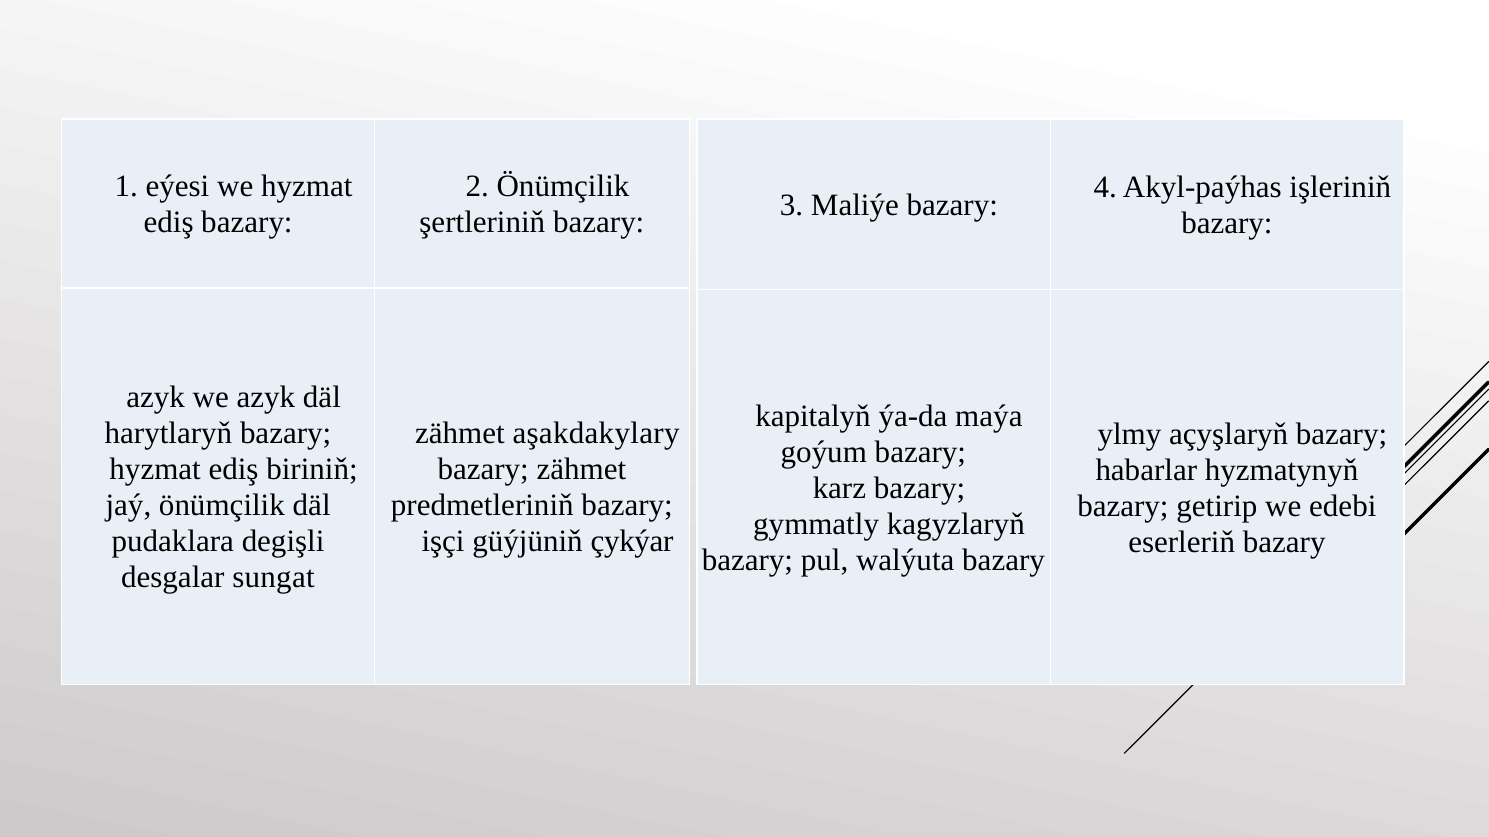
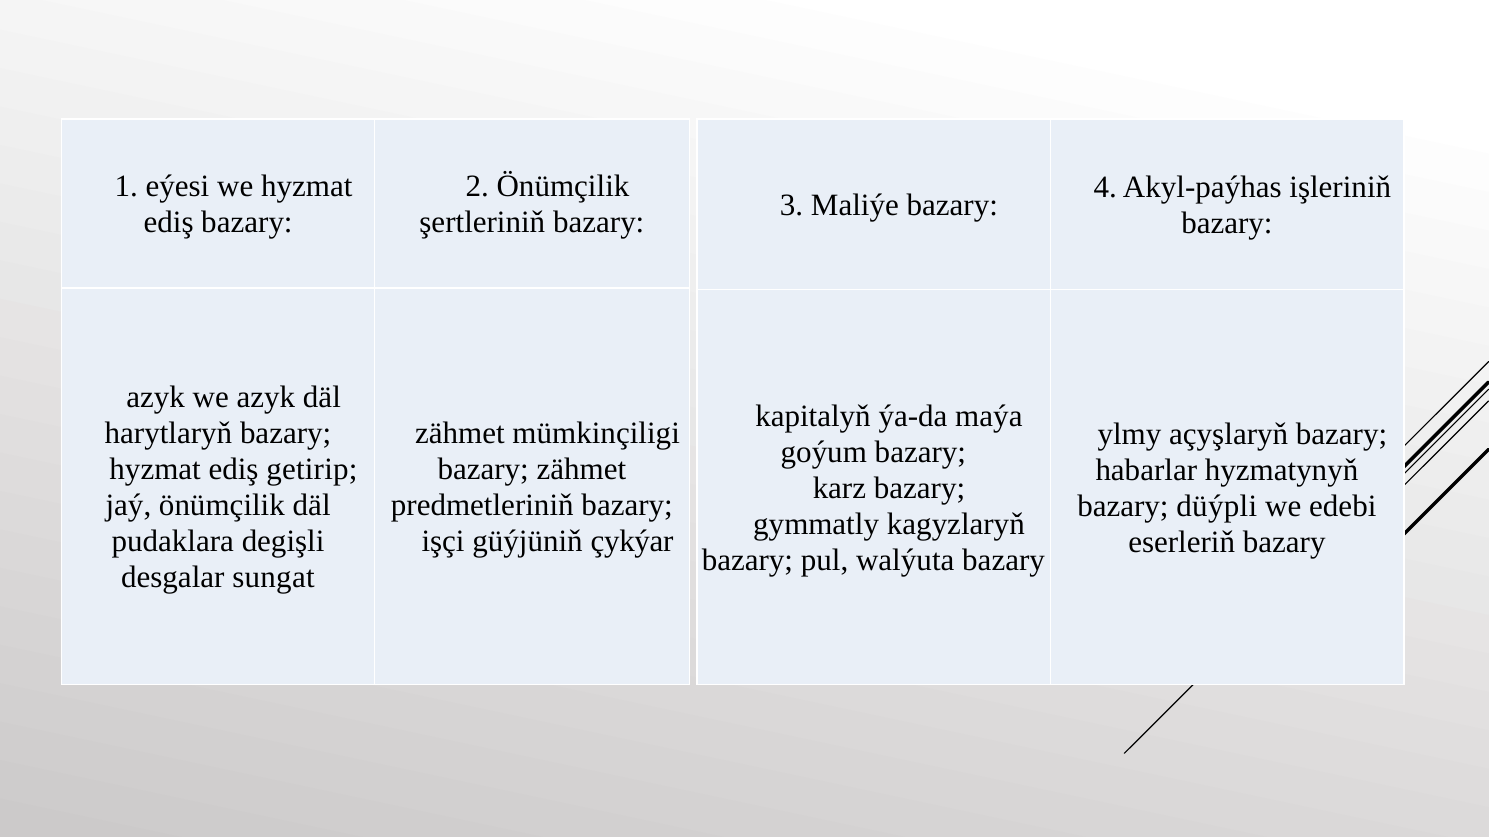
aşakdakylary: aşakdakylary -> mümkinçiligi (596, 434)
biriniň: biriniň -> getirip (312, 470)
getirip: getirip -> düýpli (1217, 507)
